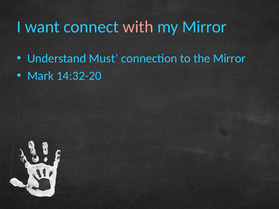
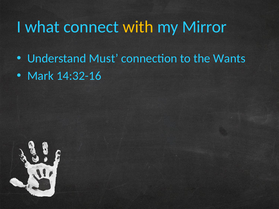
want: want -> what (42, 27)
with colour: pink -> yellow (138, 27)
the Mirror: Mirror -> Wants (229, 59)
14:32-20: 14:32-20 -> 14:32-16 (79, 76)
